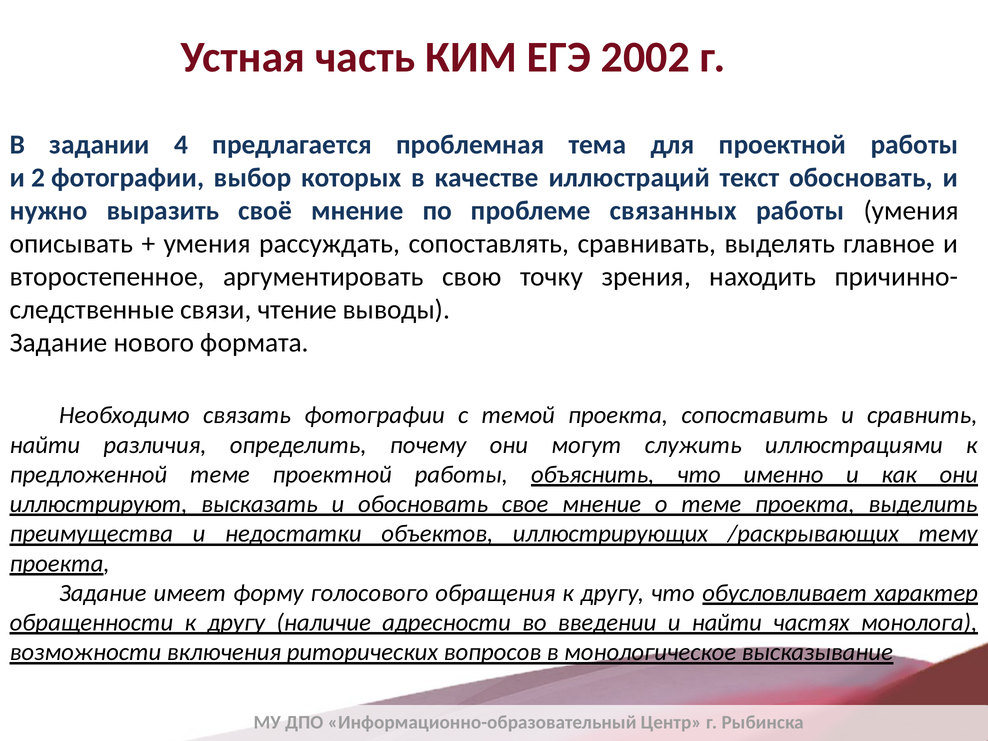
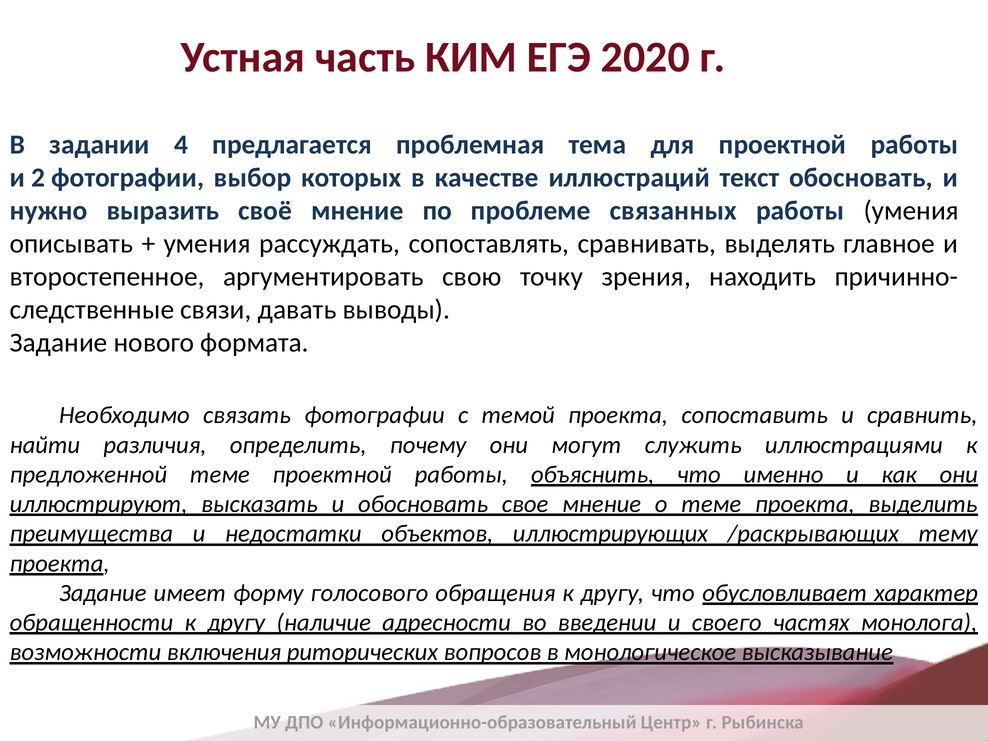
2002: 2002 -> 2020 (645, 57)
чтение: чтение -> давать (297, 310)
и найти: найти -> своего (727, 623)
